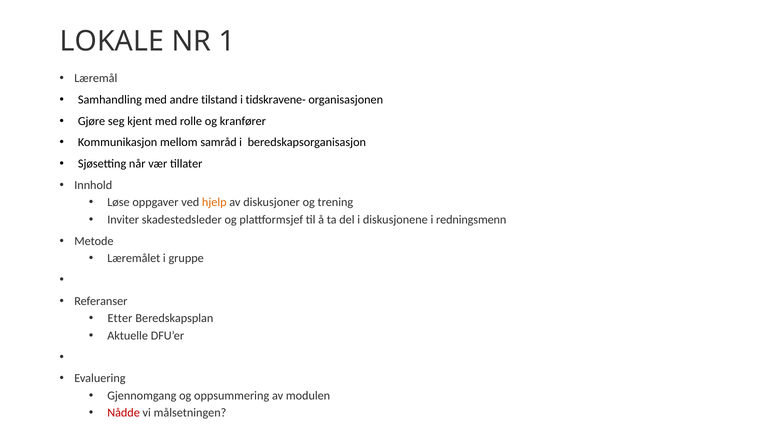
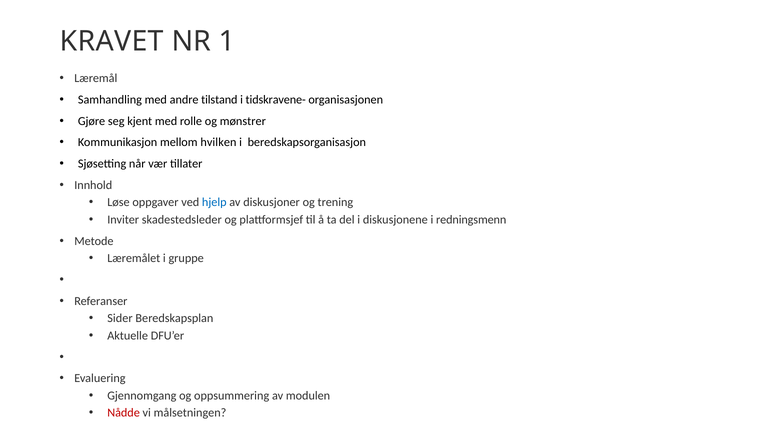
LOKALE: LOKALE -> KRAVET (112, 42)
kranfører: kranfører -> mønstrer (243, 121)
samråd: samråd -> hvilken (218, 142)
hjelp colour: orange -> blue (214, 202)
Etter: Etter -> Sider (120, 318)
